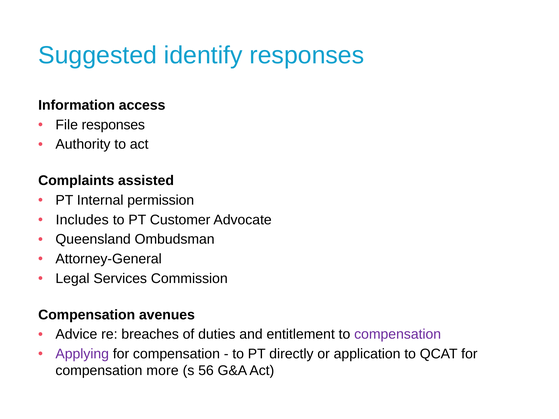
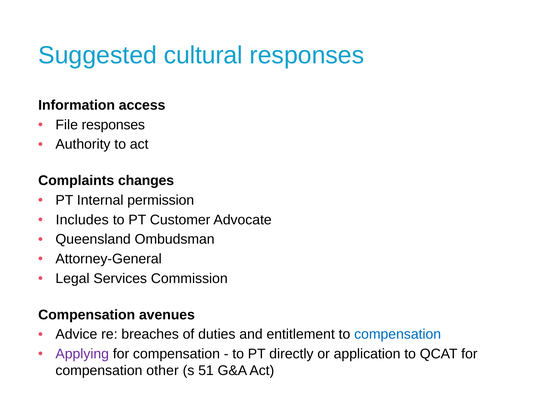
identify: identify -> cultural (203, 55)
assisted: assisted -> changes (146, 181)
compensation colour: purple -> blue (398, 335)
more: more -> other (162, 371)
56: 56 -> 51 (206, 371)
